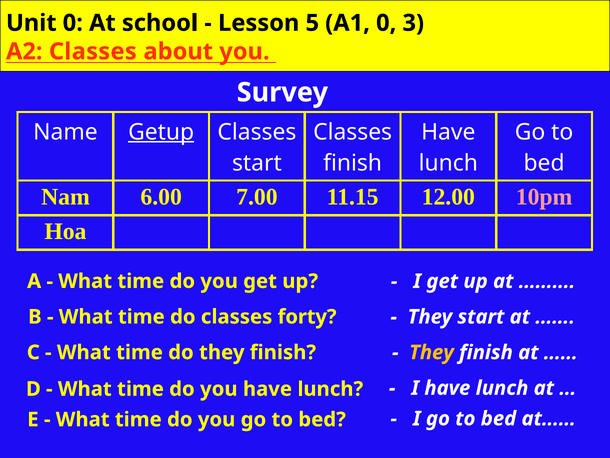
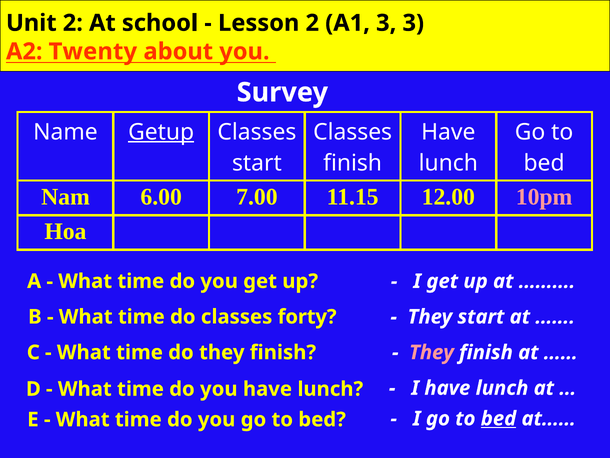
Unit 0: 0 -> 2 (73, 23)
Lesson 5: 5 -> 2 (312, 23)
A1 0: 0 -> 3 (386, 23)
A2 Classes: Classes -> Twenty (93, 51)
They colour: yellow -> pink (431, 352)
bed underline: none -> present (499, 418)
